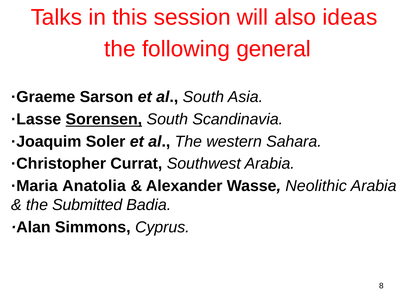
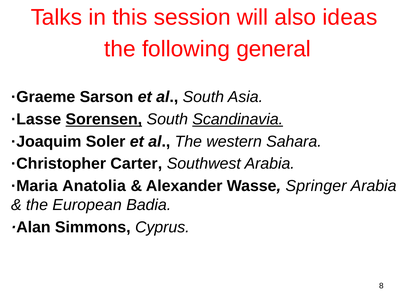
Scandinavia underline: none -> present (238, 119)
Currat: Currat -> Carter (136, 164)
Neolithic: Neolithic -> Springer (316, 186)
Submitted: Submitted -> European (87, 205)
